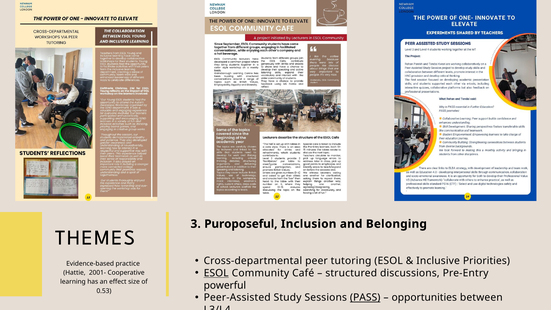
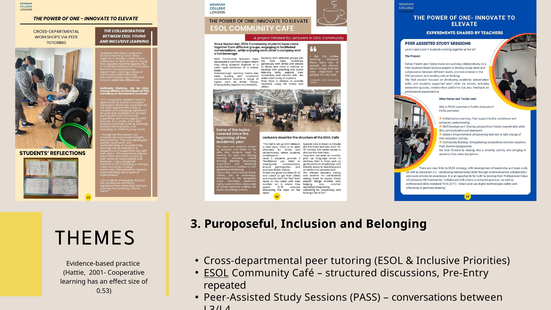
powerful: powerful -> repeated (225, 285)
PASS underline: present -> none (365, 297)
opportunities: opportunities -> conversations (424, 297)
